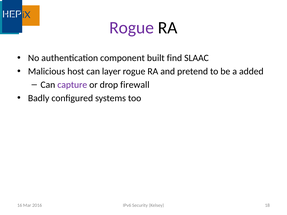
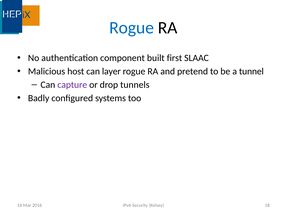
Rogue colour: purple -> blue (132, 28)
find: find -> first (174, 58)
added: added -> tunnel (251, 71)
firewall: firewall -> tunnels (135, 85)
